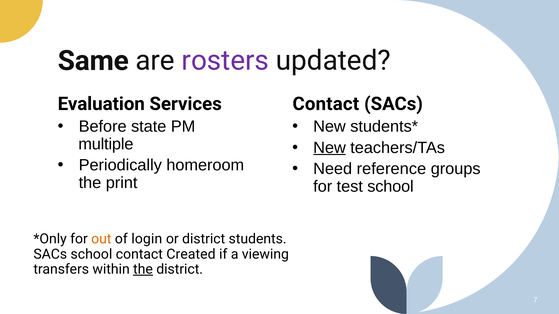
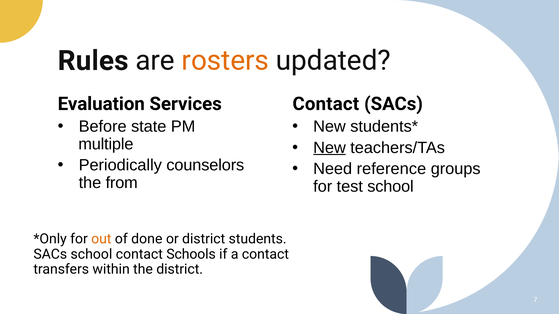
Same: Same -> Rules (93, 61)
rosters colour: purple -> orange (225, 61)
homeroom: homeroom -> counselors (205, 165)
print: print -> from (122, 183)
login: login -> done (147, 239)
Created: Created -> Schools (191, 254)
a viewing: viewing -> contact (265, 254)
the underline: present -> none (143, 270)
